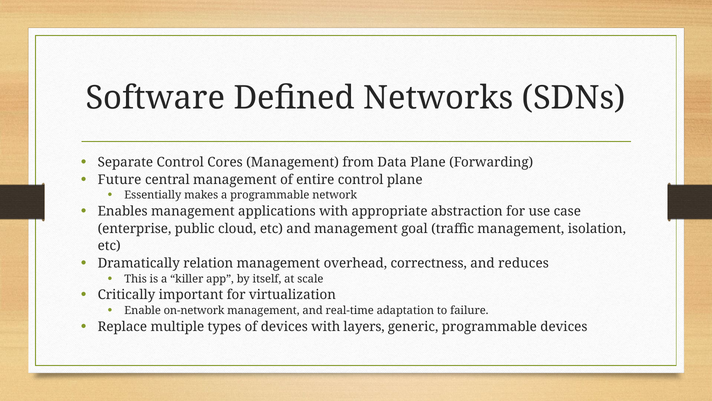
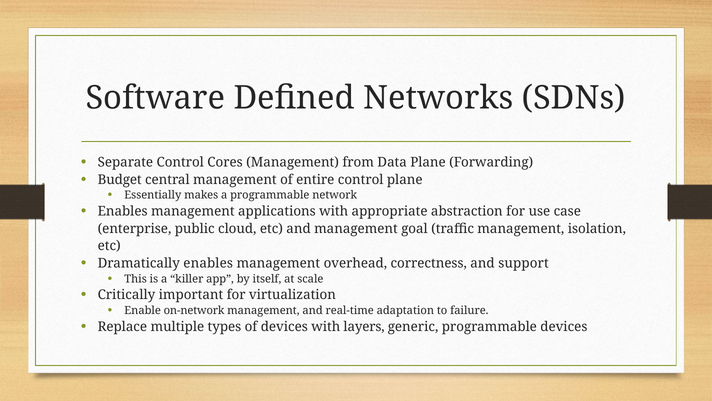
Future: Future -> Budget (120, 179)
Dramatically relation: relation -> enables (208, 263)
reduces: reduces -> support (524, 263)
